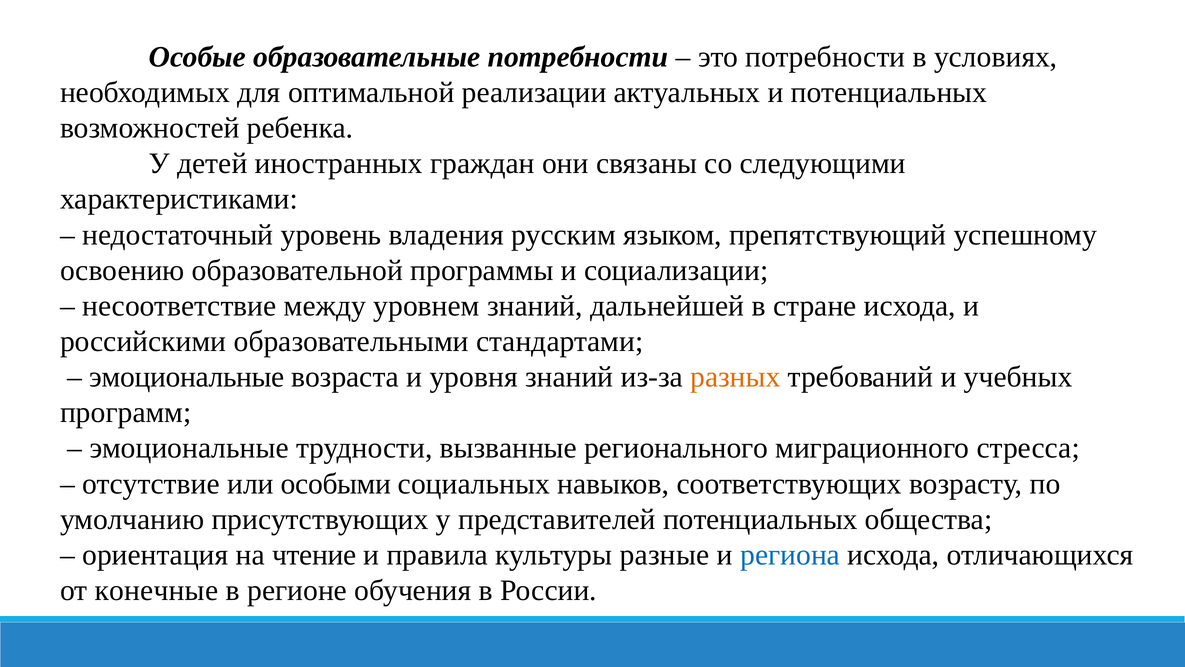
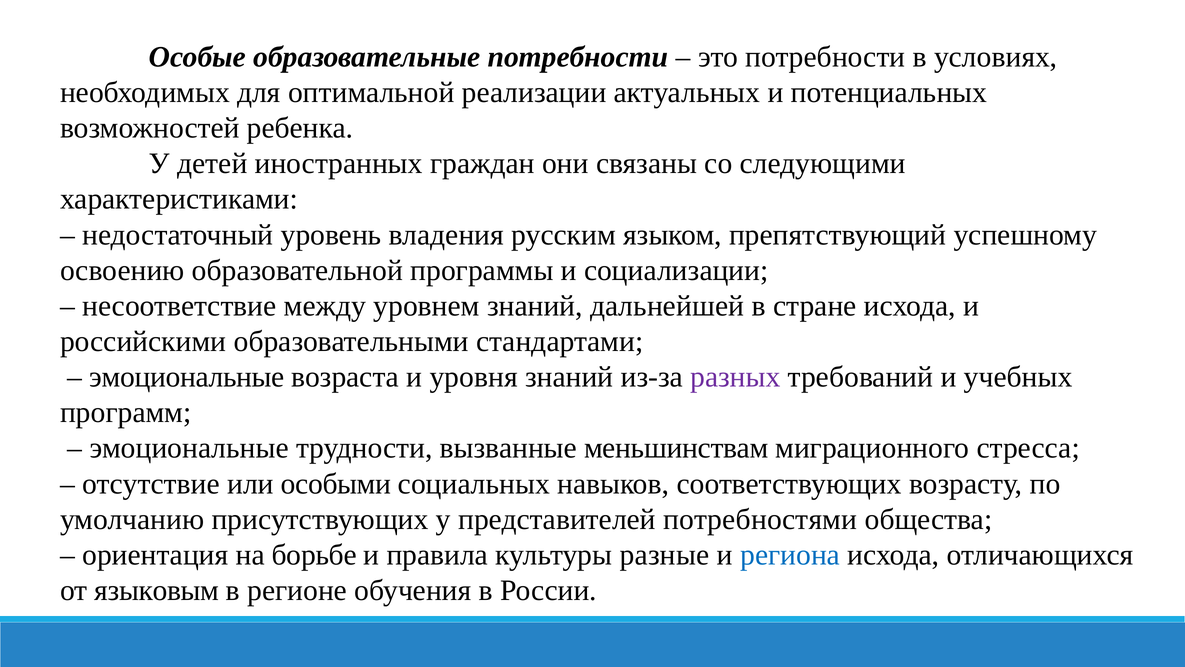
разных colour: orange -> purple (735, 377)
регионального: регионального -> меньшинствам (676, 448)
представителей потенциальных: потенциальных -> потребностями (760, 519)
чтение: чтение -> борьбе (314, 555)
конечные: конечные -> языковым (157, 590)
